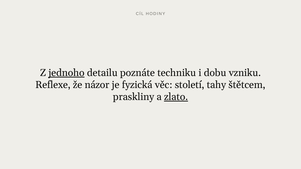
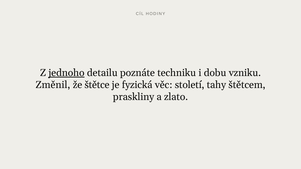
Reflexe: Reflexe -> Změnil (53, 85)
názor: názor -> štětce (97, 85)
zlato underline: present -> none (176, 97)
